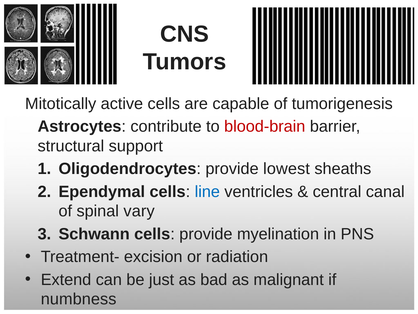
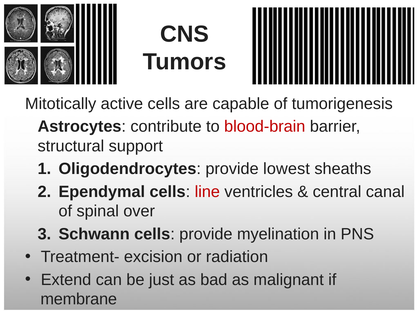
line colour: blue -> red (207, 191)
vary: vary -> over (139, 211)
numbness: numbness -> membrane (79, 299)
